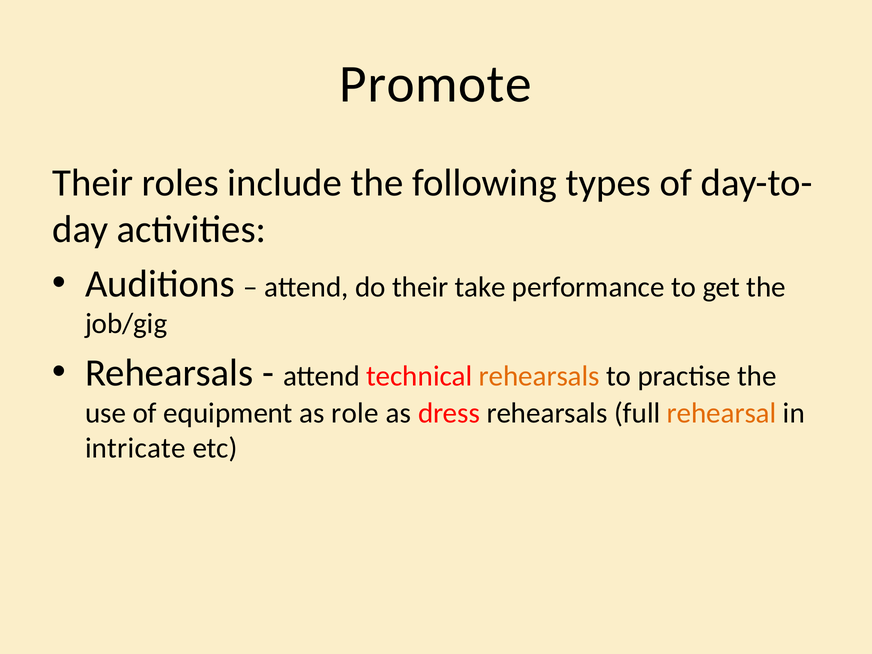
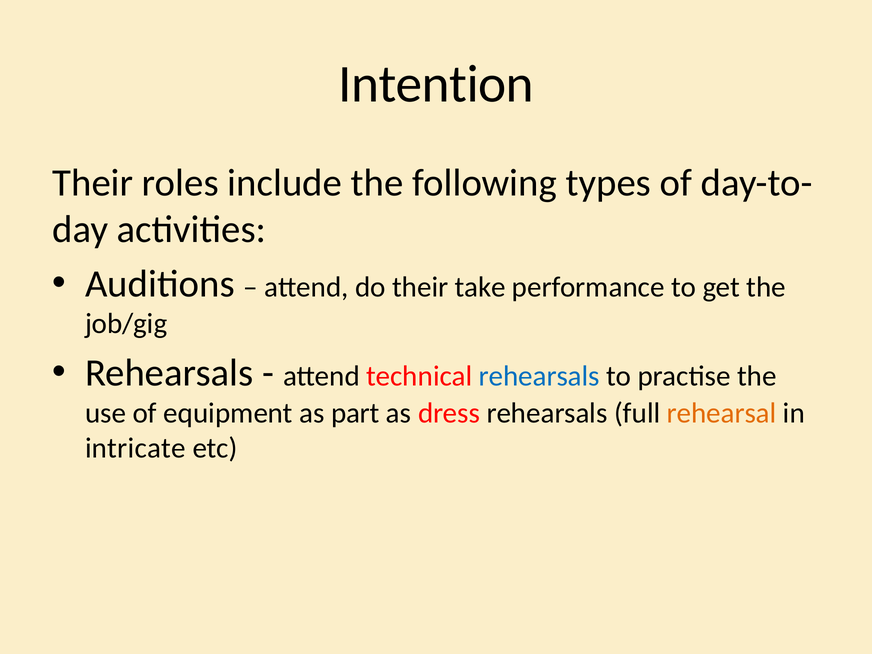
Promote: Promote -> Intention (436, 84)
rehearsals colour: orange -> blue (539, 376)
role: role -> part (355, 413)
